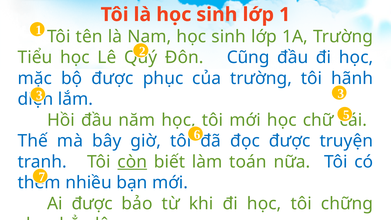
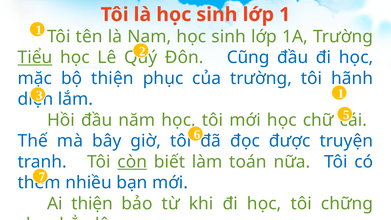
Tiểu underline: none -> present (35, 57)
bộ được: được -> thiện (112, 78)
3: 3 -> 1 (341, 94)
Ai được: được -> thiện (92, 203)
